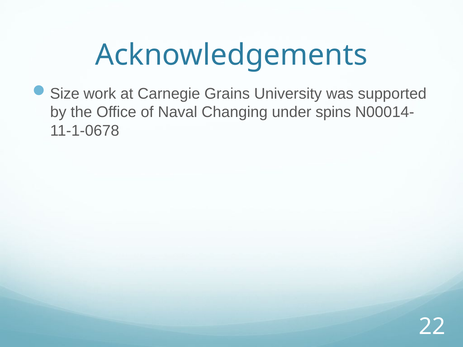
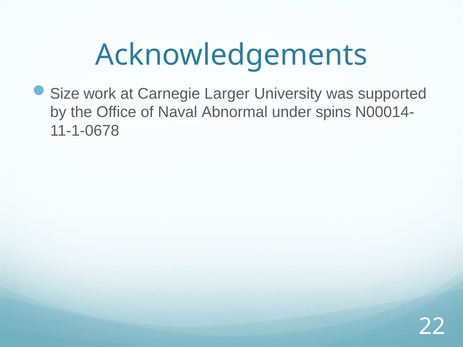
Grains: Grains -> Larger (227, 94)
Changing: Changing -> Abnormal (235, 112)
